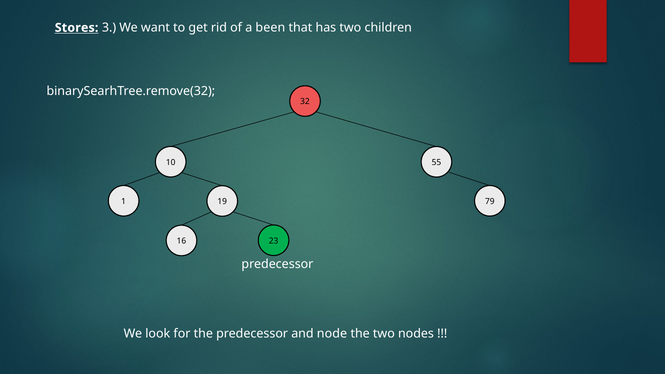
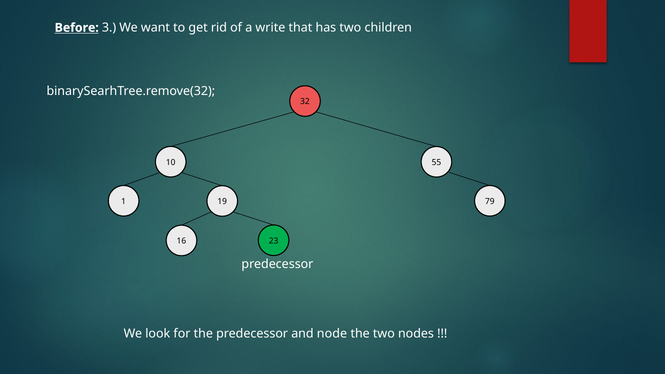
Stores: Stores -> Before (77, 28)
been: been -> write (270, 28)
